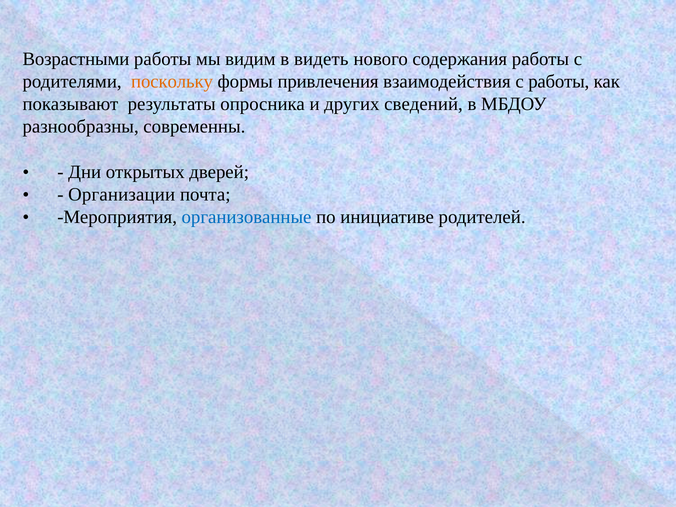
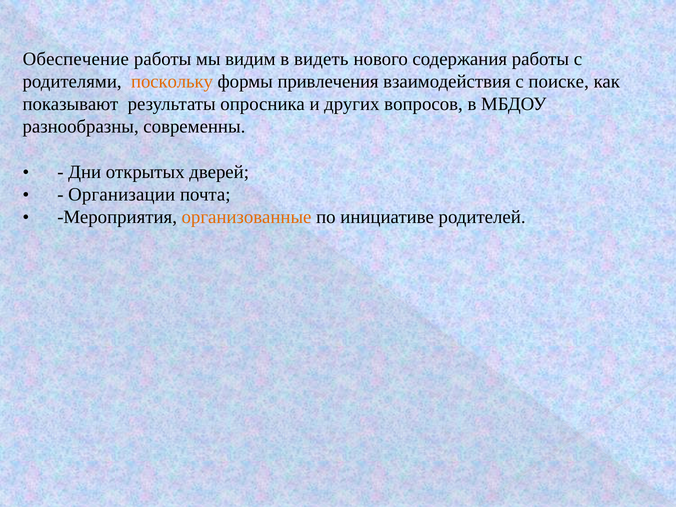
Возрастными: Возрастными -> Обеспечение (76, 59)
с работы: работы -> поиске (559, 82)
сведений: сведений -> вопросов (424, 104)
организованные colour: blue -> orange (247, 217)
